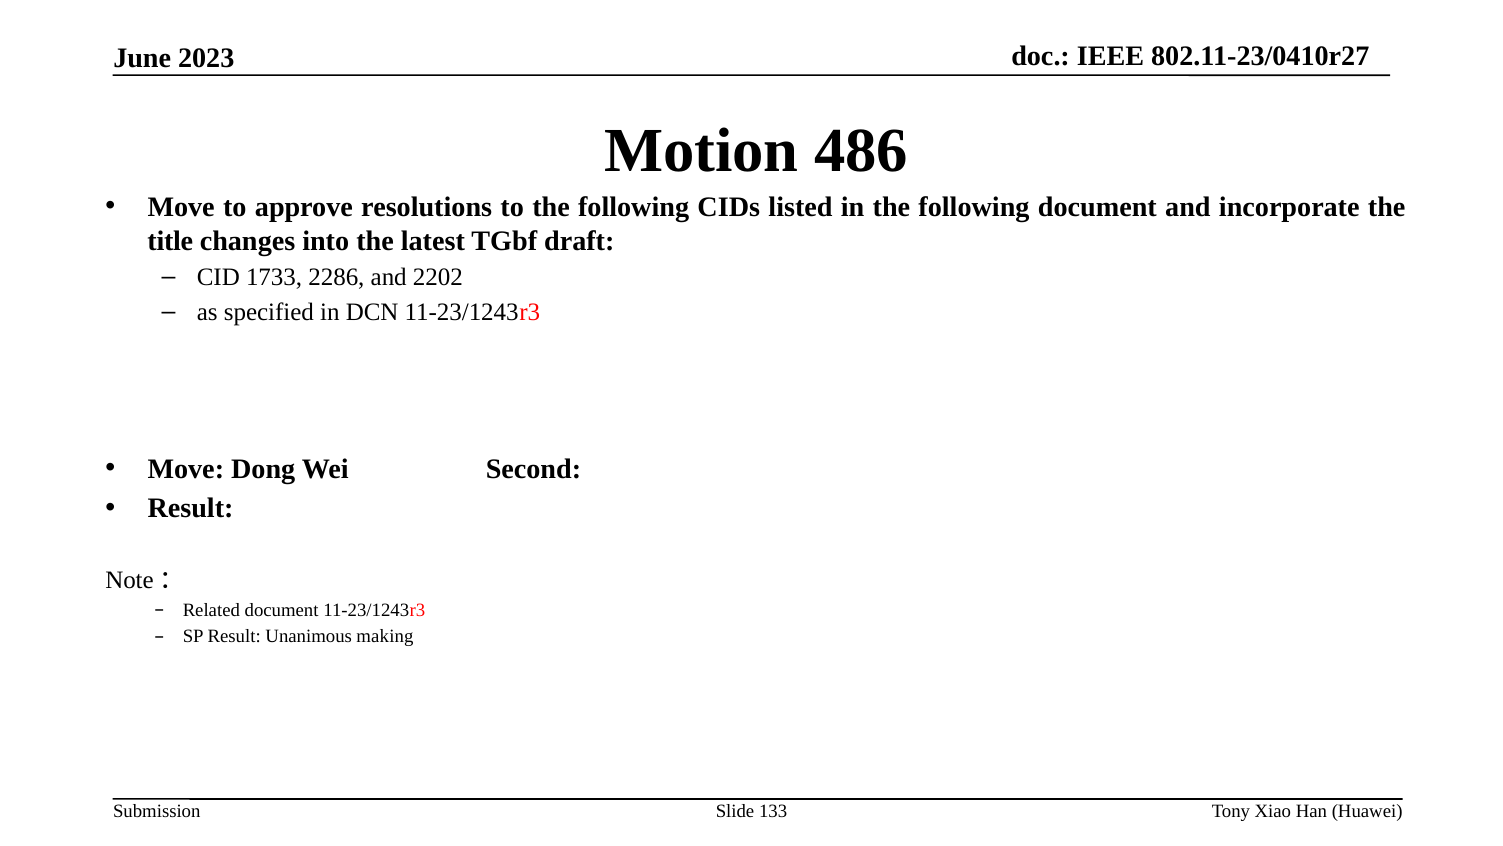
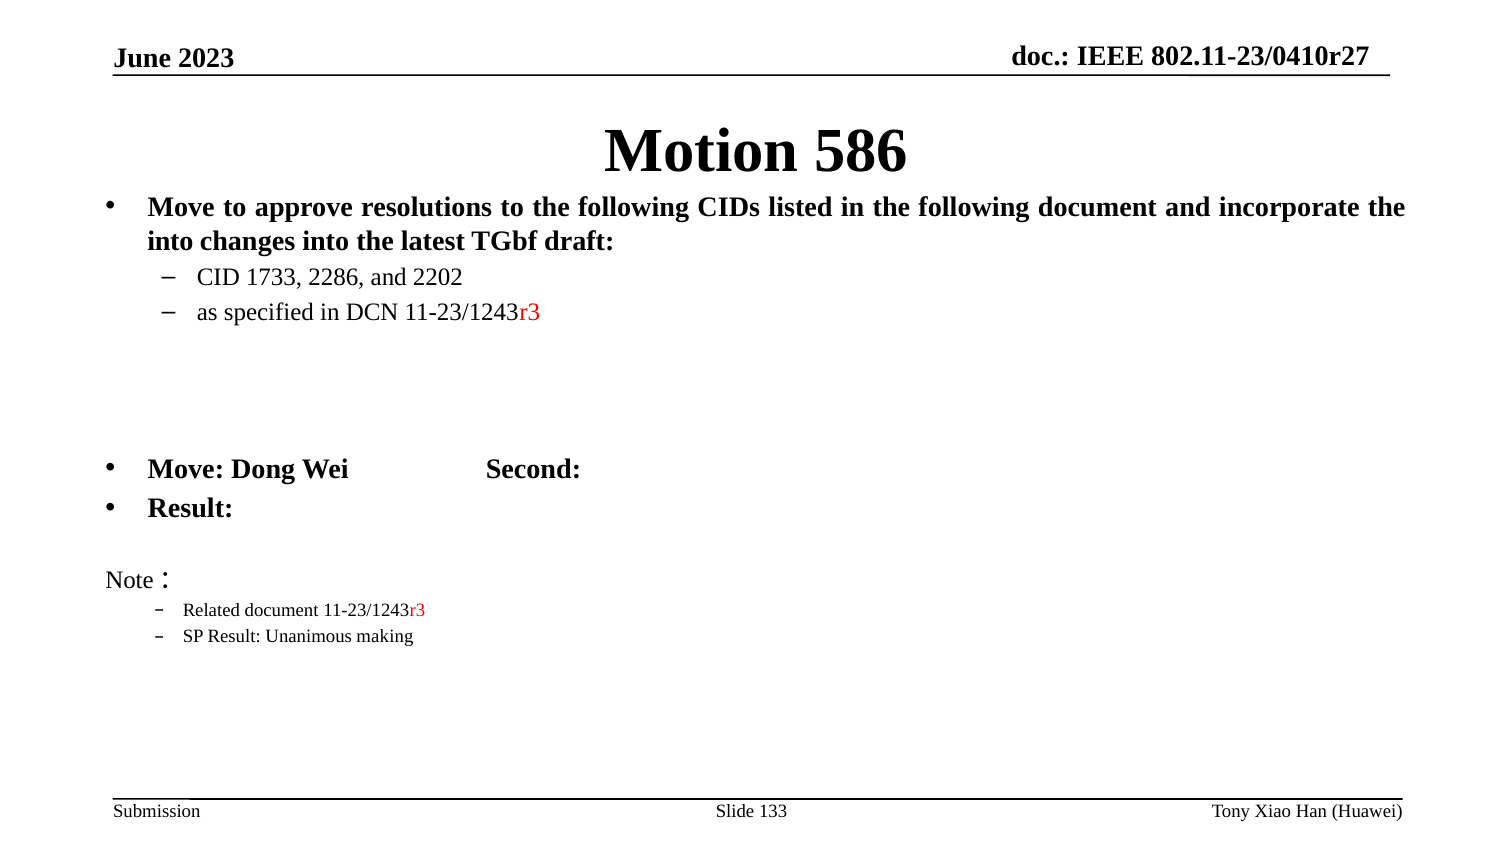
486: 486 -> 586 (861, 151)
title: title -> into (170, 241)
